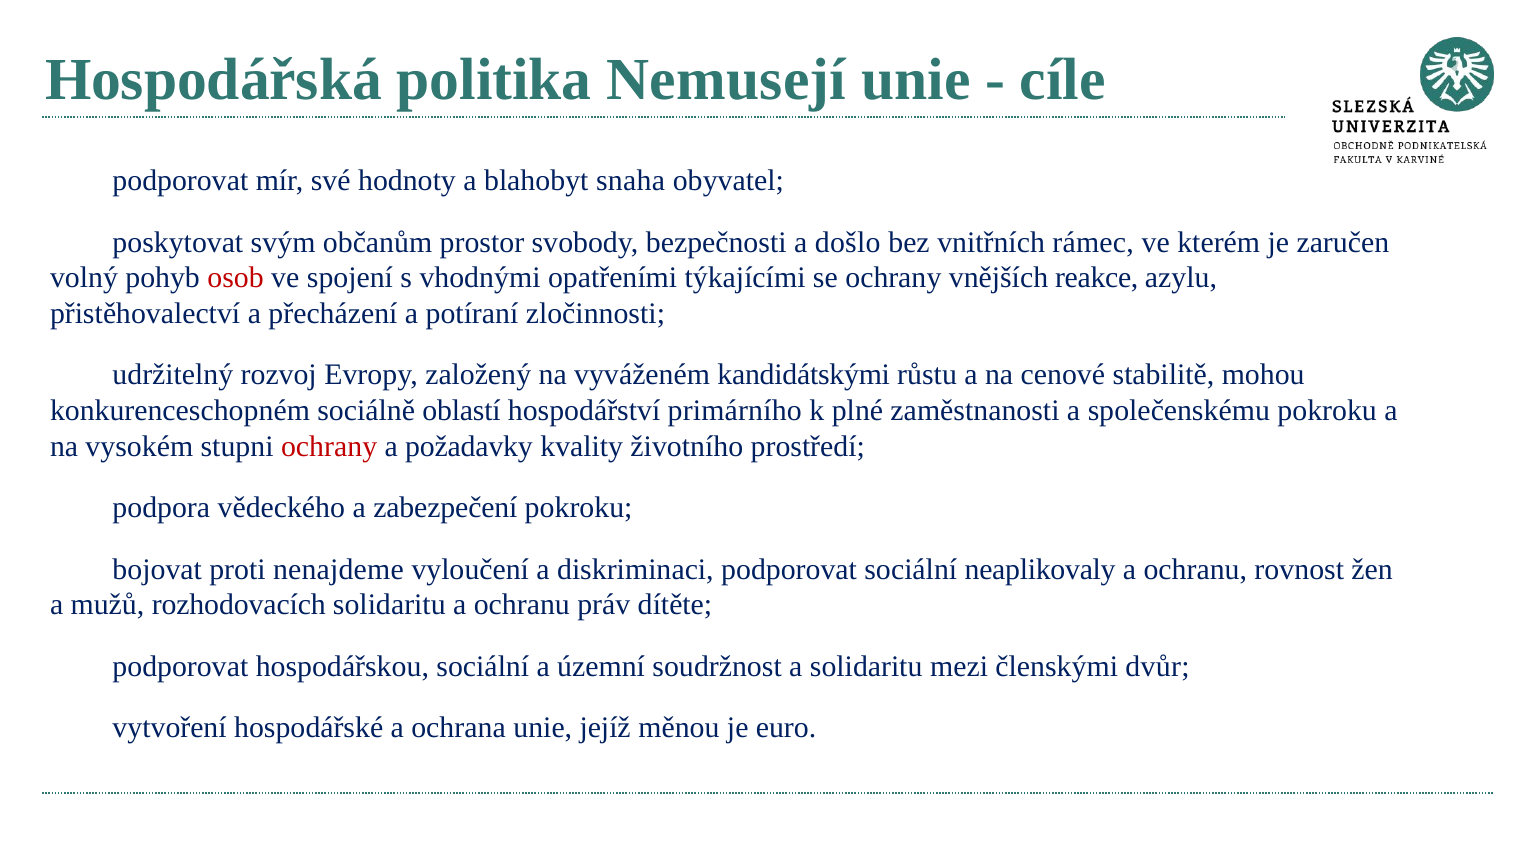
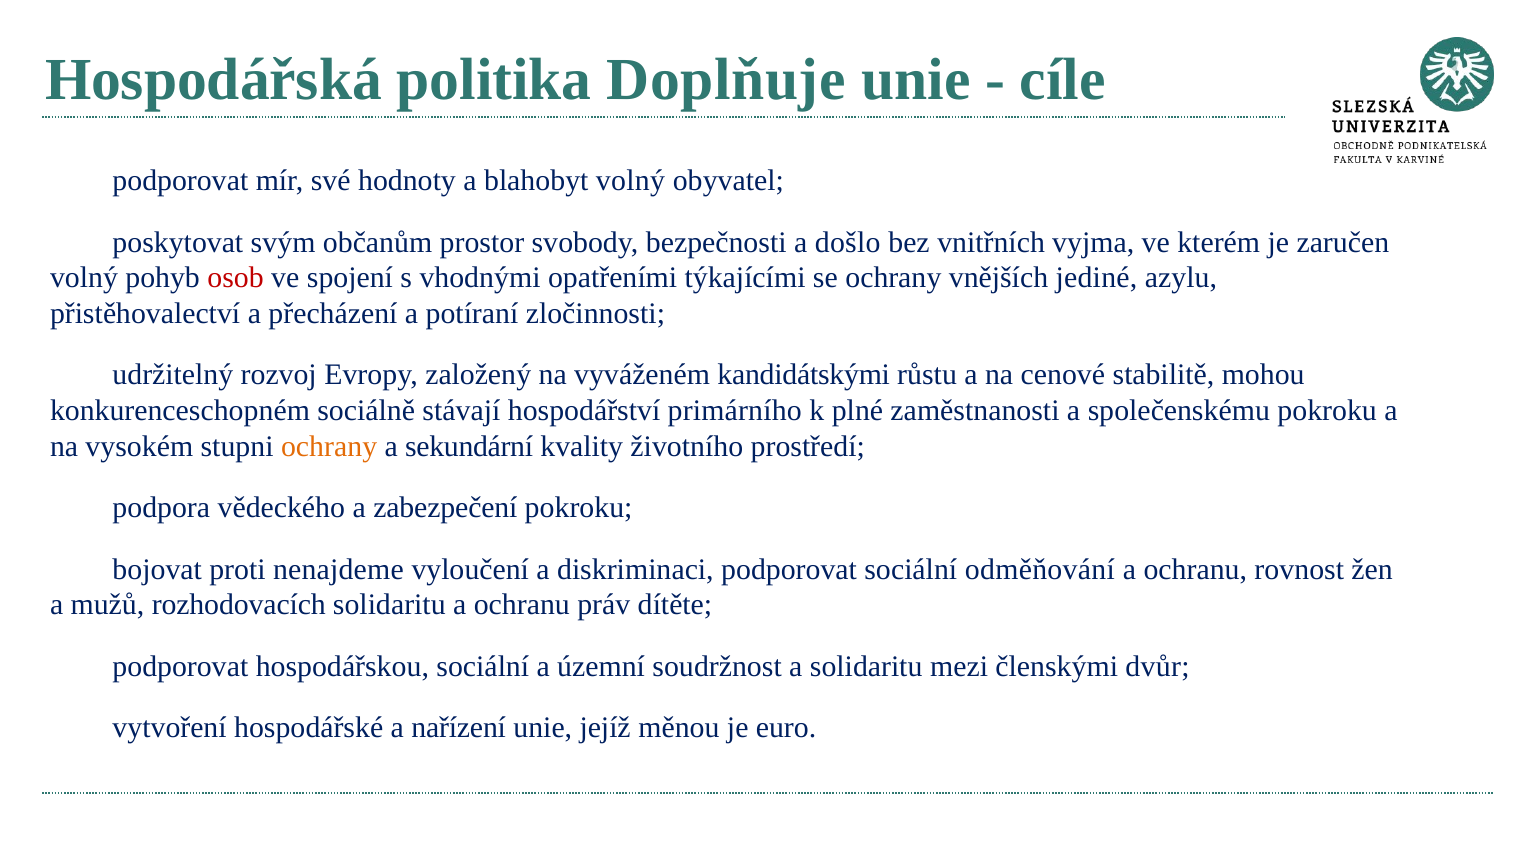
Nemusejí: Nemusejí -> Doplňuje (726, 80)
blahobyt snaha: snaha -> volný (631, 181)
rámec: rámec -> vyjma (1093, 242)
reakce: reakce -> jediné (1096, 278)
oblastí: oblastí -> stávají (461, 411)
ochrany colour: red -> orange (329, 447)
požadavky: požadavky -> sekundární (469, 447)
neaplikovaly: neaplikovaly -> odměňování (1040, 569)
ochrana: ochrana -> nařízení (459, 727)
